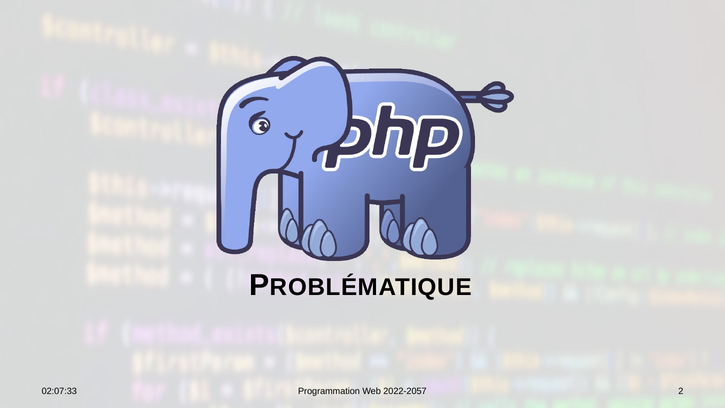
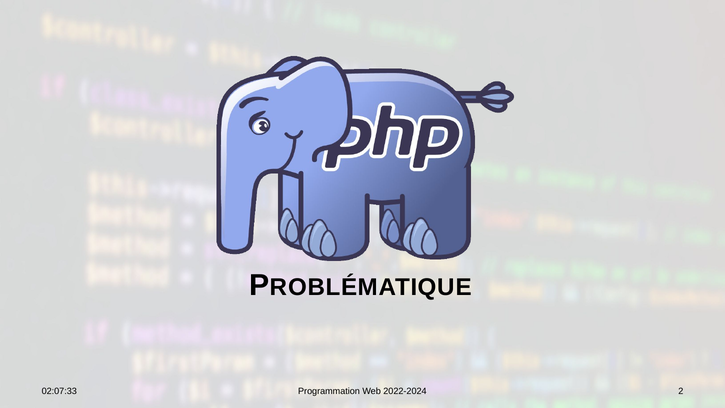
2022-2057: 2022-2057 -> 2022-2024 (405, 391)
